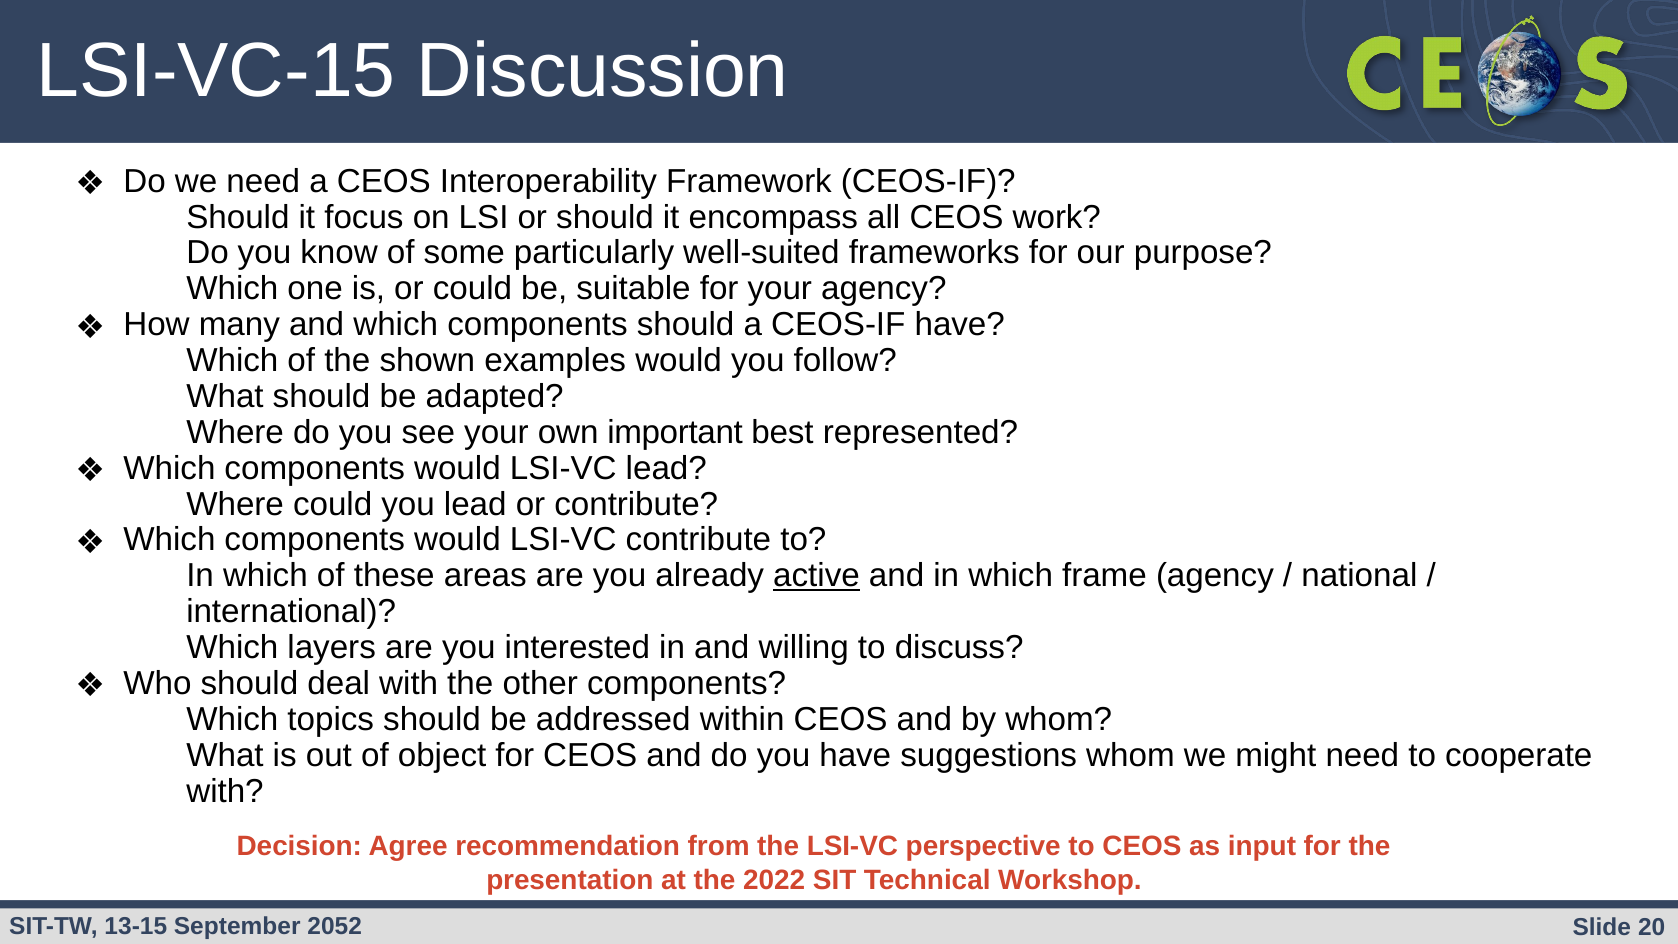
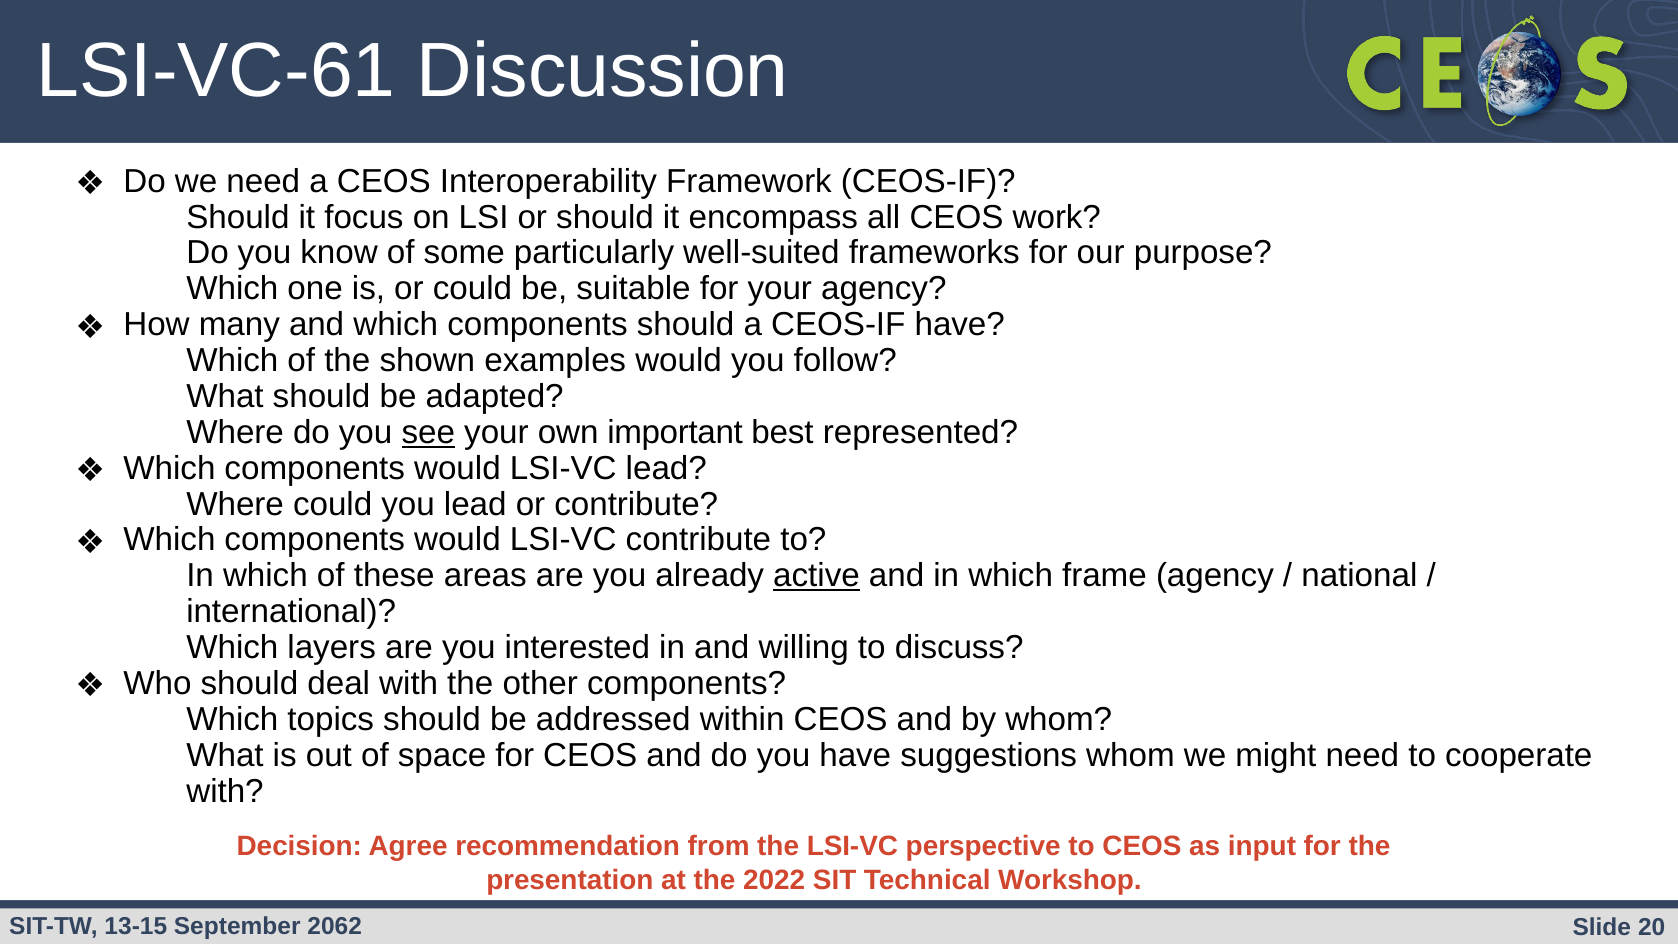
LSI-VC-15: LSI-VC-15 -> LSI-VC-61 (216, 72)
see underline: none -> present (428, 432)
object: object -> space (442, 755)
2052: 2052 -> 2062 (335, 926)
